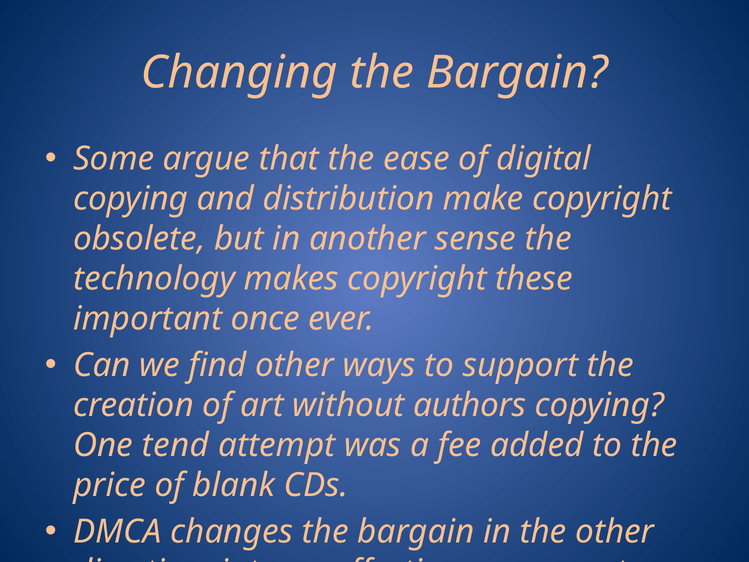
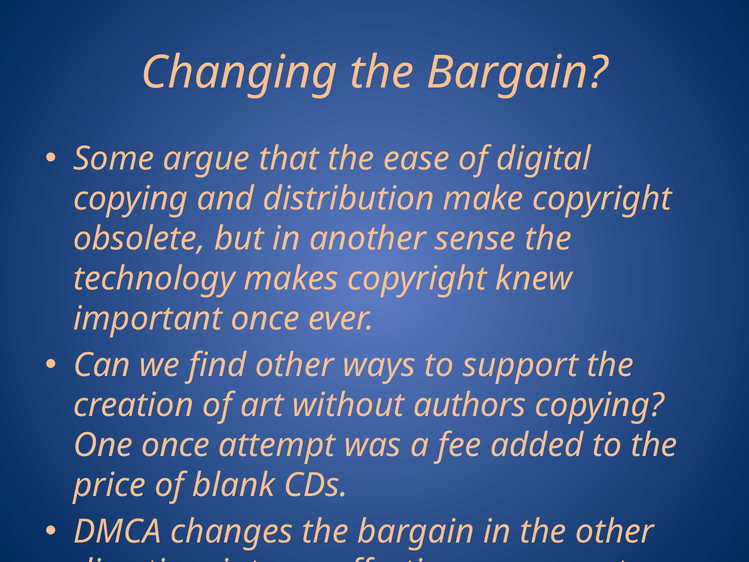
these: these -> knew (534, 279)
One tend: tend -> once (176, 445)
